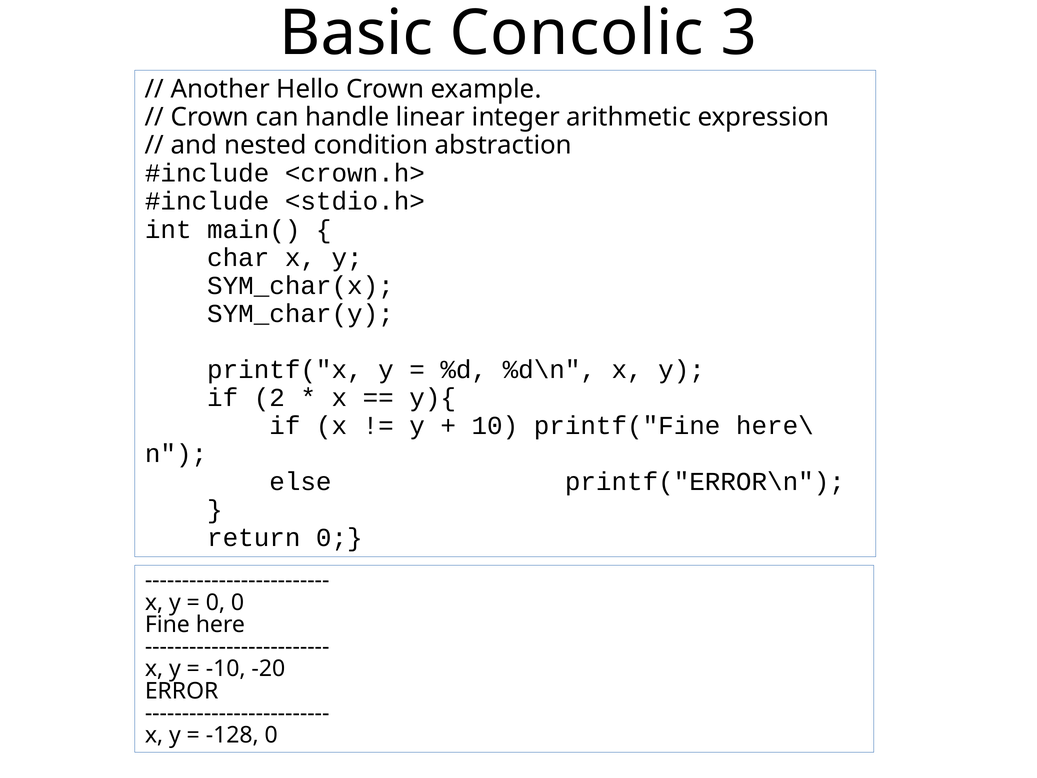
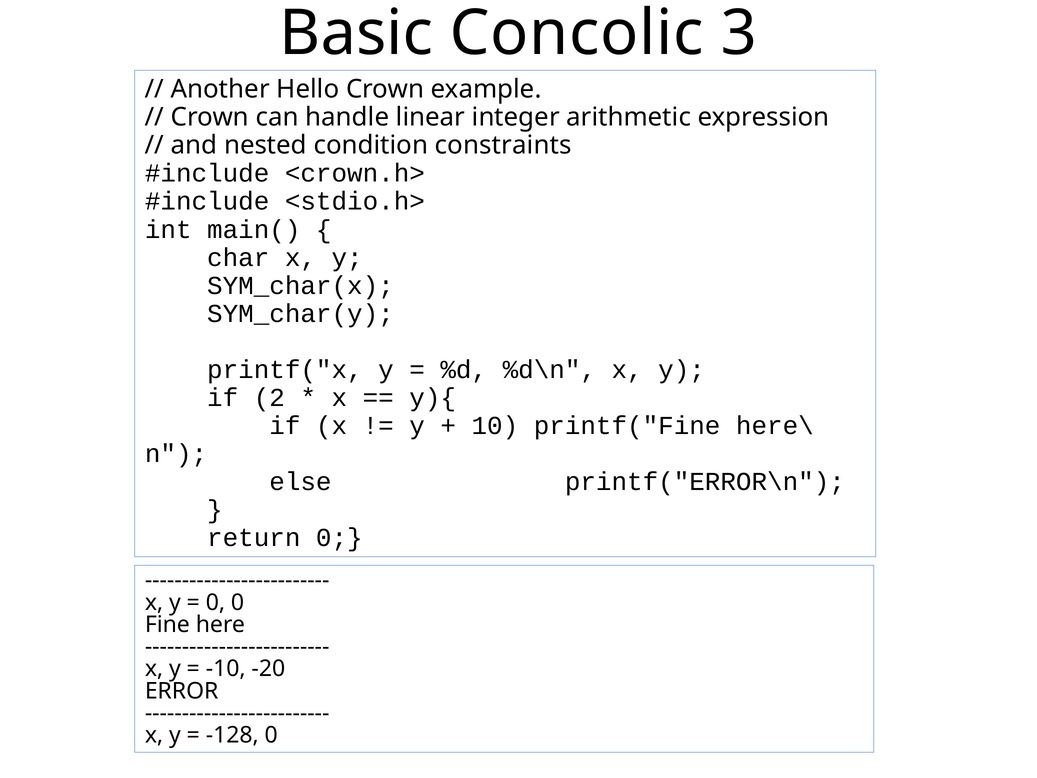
abstraction: abstraction -> constraints (503, 145)
